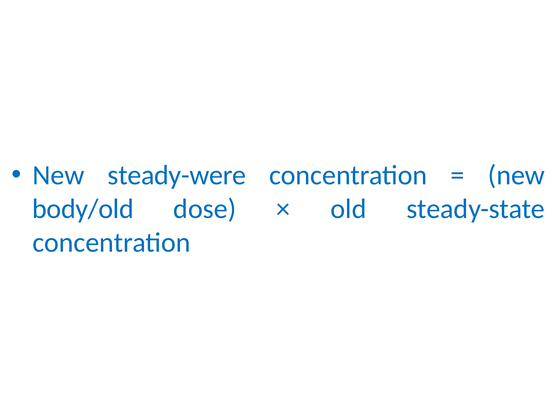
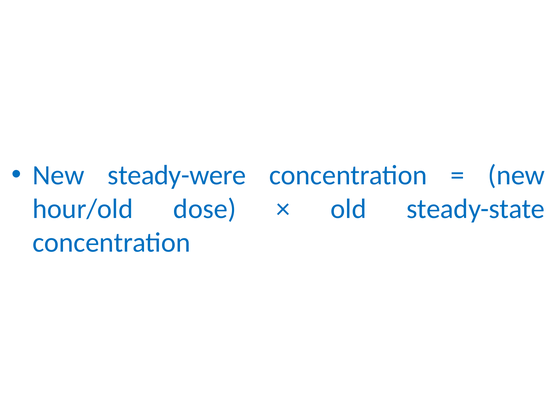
body/old: body/old -> hour/old (83, 209)
